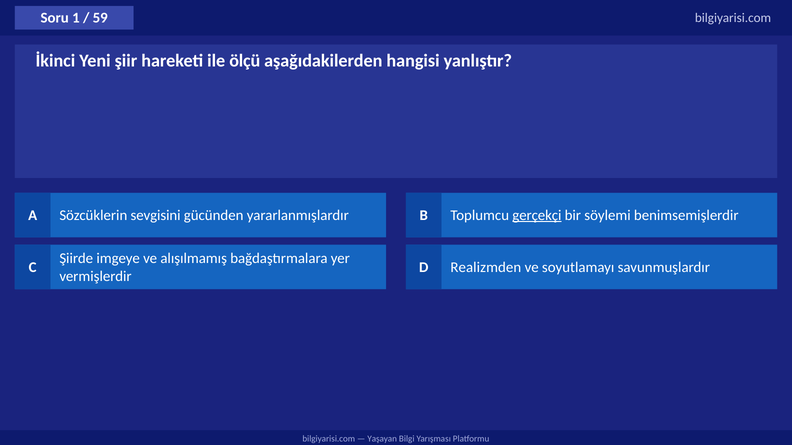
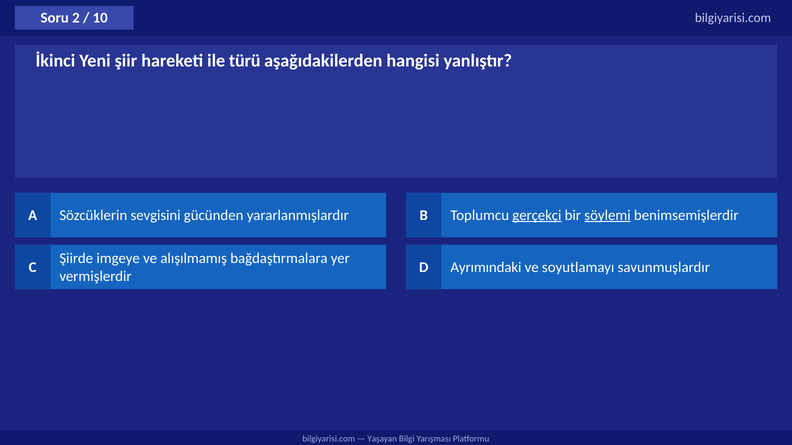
1: 1 -> 2 (76, 18)
59: 59 -> 10 (100, 18)
ölçü: ölçü -> türü (245, 61)
söylemi underline: none -> present (608, 216)
Realizmden: Realizmden -> Ayrımındaki (486, 267)
